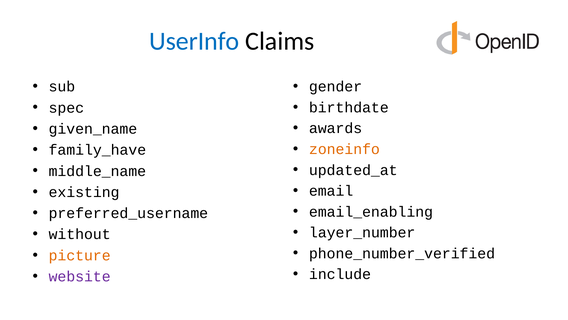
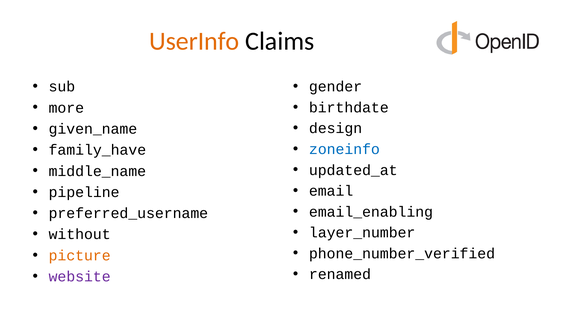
UserInfo colour: blue -> orange (194, 41)
spec: spec -> more (66, 108)
awards: awards -> design (336, 128)
zoneinfo colour: orange -> blue (344, 149)
existing: existing -> pipeline (84, 192)
include: include -> renamed (340, 274)
